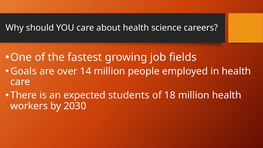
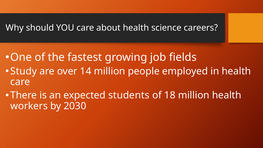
Goals: Goals -> Study (24, 71)
